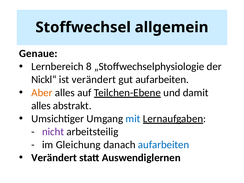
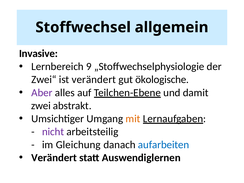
Genaue: Genaue -> Invasive (38, 54)
8: 8 -> 9 (89, 67)
Nickl“: Nickl“ -> Zwei“ (44, 80)
gut aufarbeiten: aufarbeiten -> ökologische (162, 80)
Aber colour: orange -> purple (42, 93)
alles: alles -> zwei (41, 106)
mit colour: blue -> orange (133, 119)
